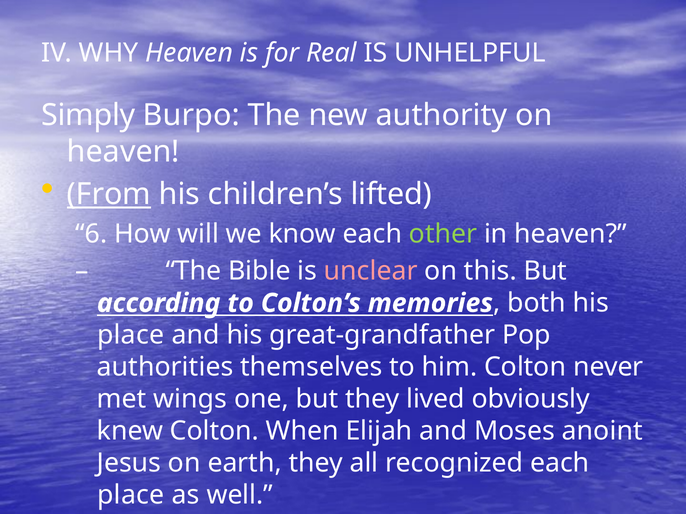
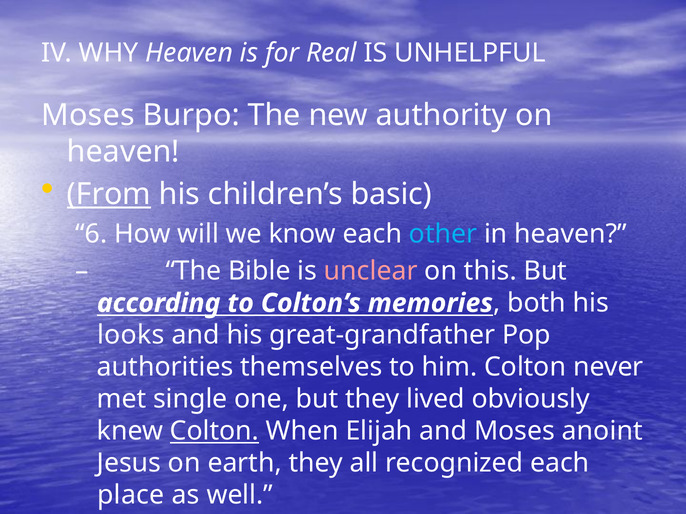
Simply: Simply -> Moses (88, 115)
lifted: lifted -> basic (391, 195)
other colour: light green -> light blue (443, 234)
place: place -> looks (131, 335)
wings: wings -> single (190, 400)
Colton underline: none -> present (214, 432)
